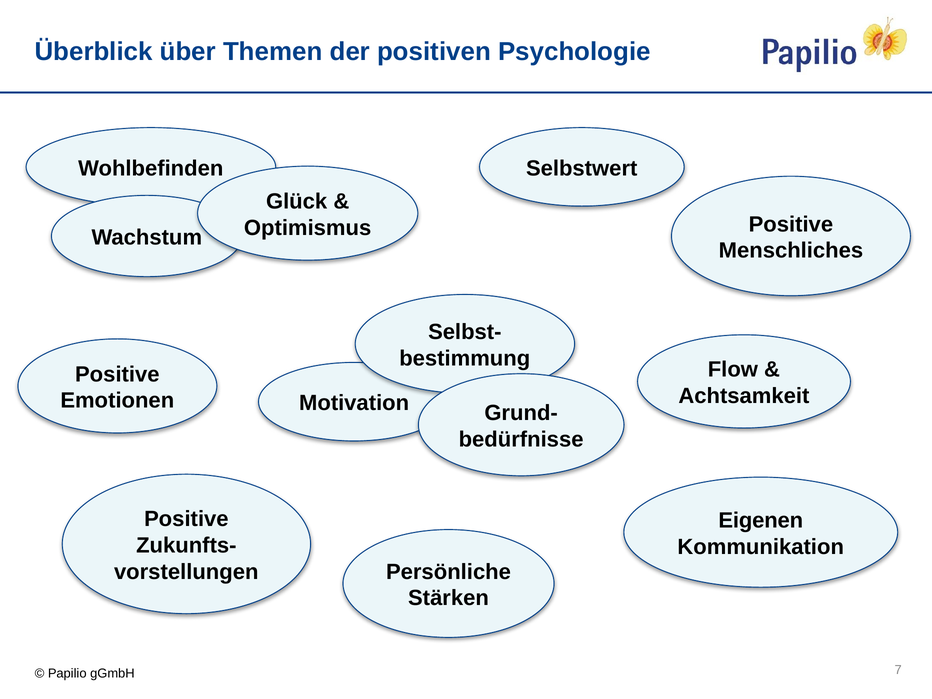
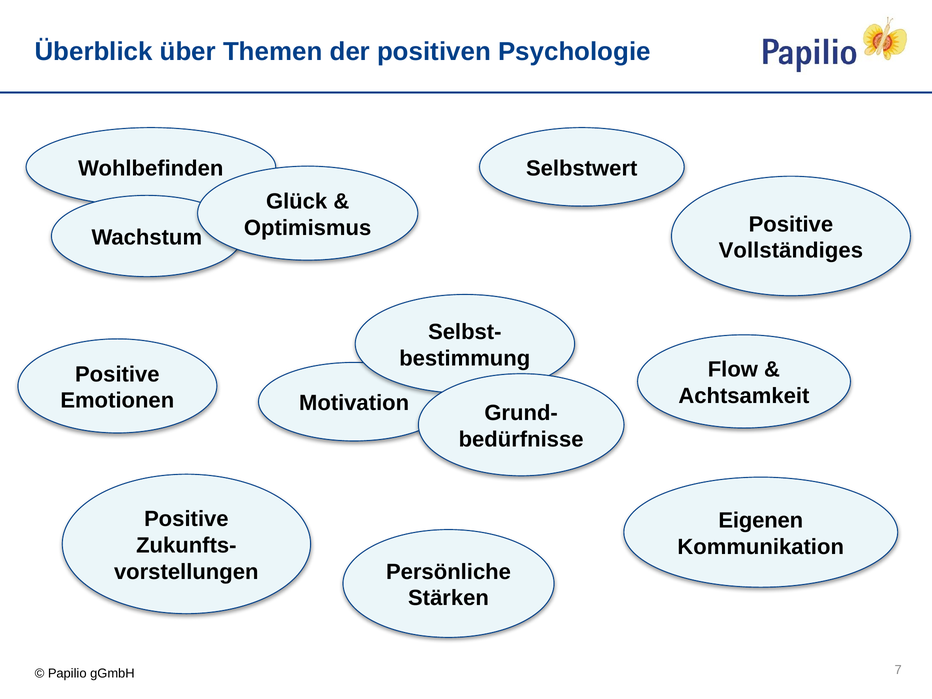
Menschliches: Menschliches -> Vollständiges (791, 251)
